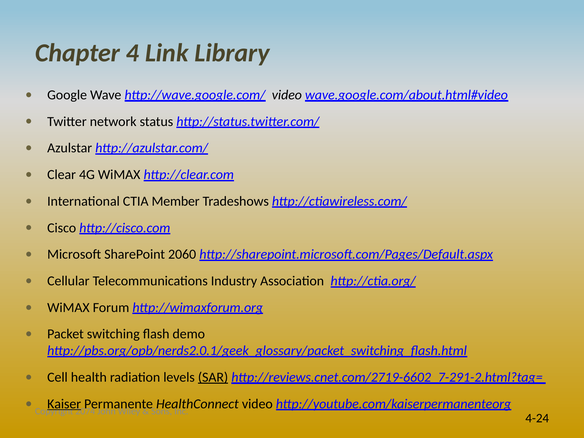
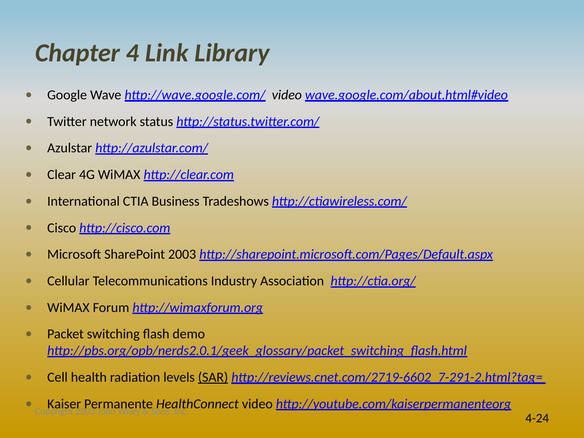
Member: Member -> Business (176, 201)
SharePoint 2060: 2060 -> 2003 (182, 254)
Kaiser underline: present -> none (64, 404)
Copyright 2074: 2074 -> 2003 (85, 411)
